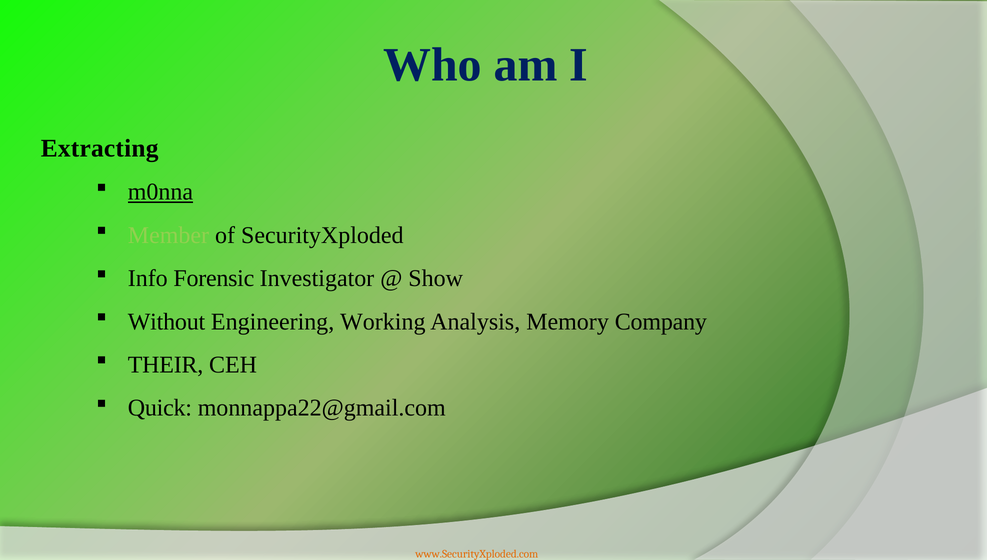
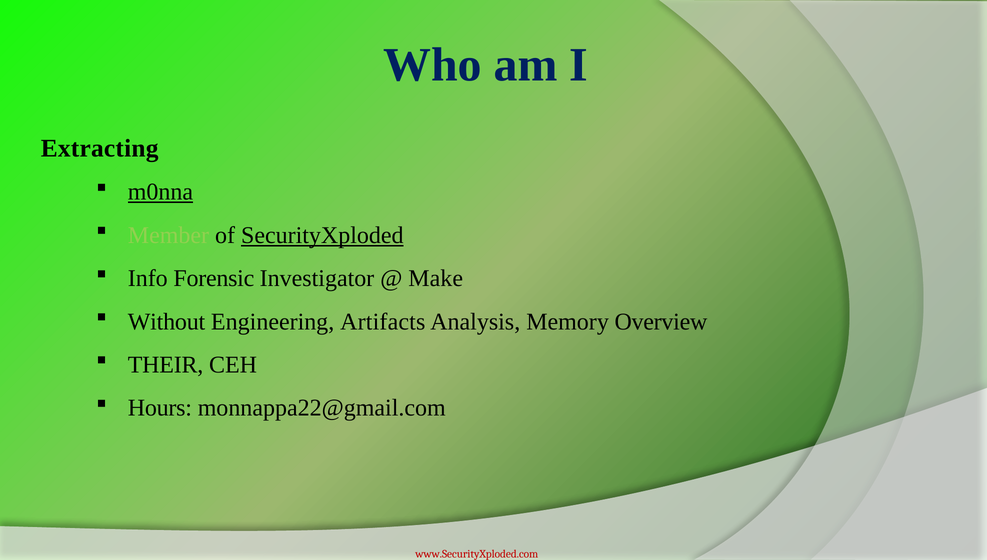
SecurityXploded underline: none -> present (322, 235)
Show: Show -> Make (436, 278)
Working: Working -> Artifacts (383, 321)
Company: Company -> Overview (661, 321)
Quick: Quick -> Hours (160, 408)
www.SecurityXploded.com colour: orange -> red (477, 553)
